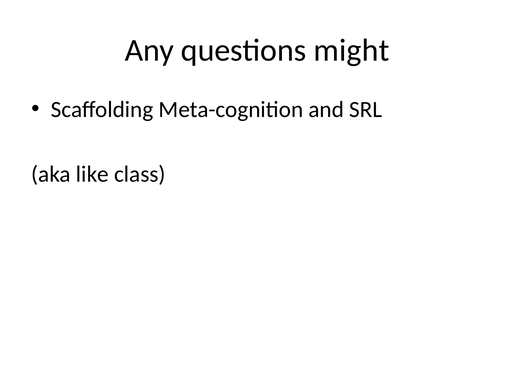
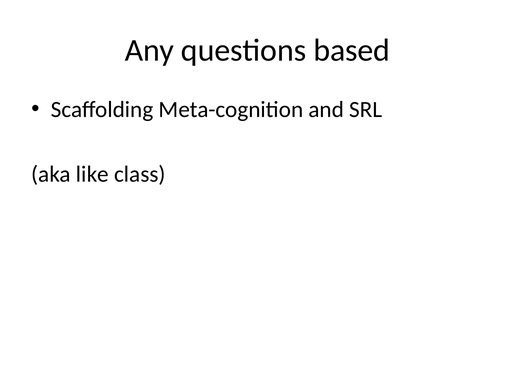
might: might -> based (352, 51)
